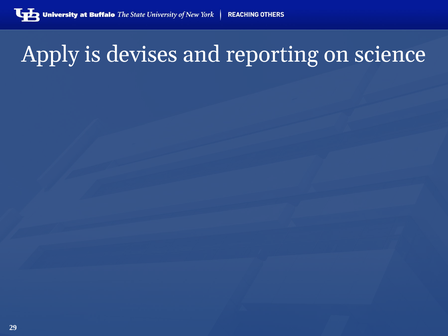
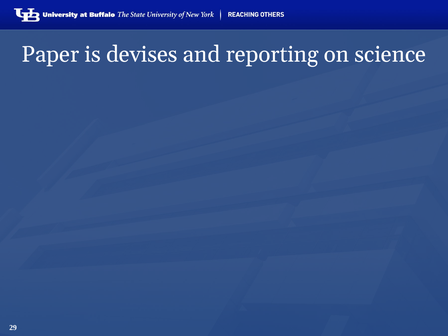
Apply: Apply -> Paper (50, 55)
